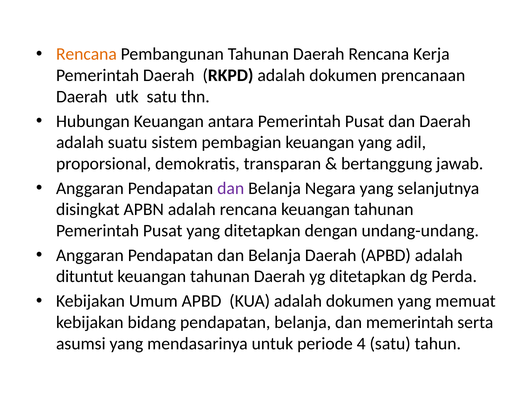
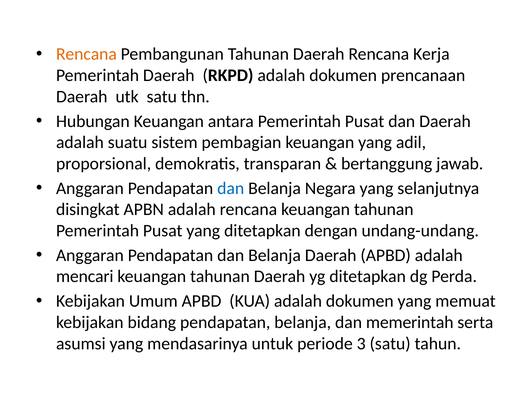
dan colour: purple -> blue (231, 188)
dituntut: dituntut -> mencari (85, 276)
4: 4 -> 3 (361, 343)
